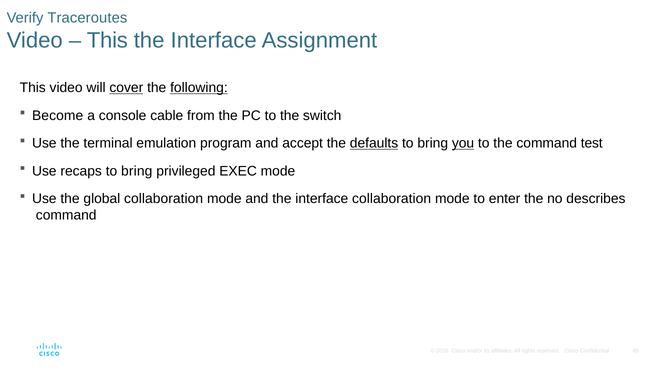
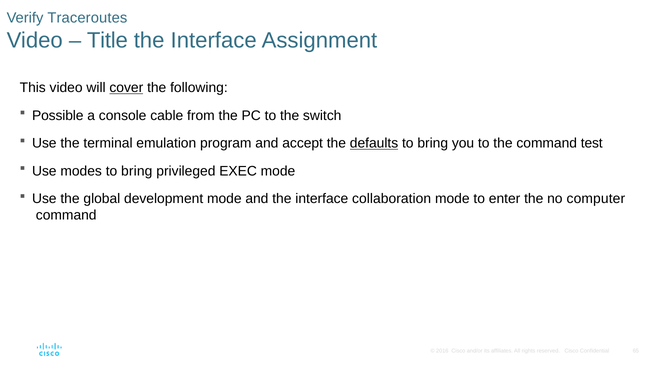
This: This -> Title (107, 41)
following underline: present -> none (199, 88)
Become: Become -> Possible (58, 115)
you underline: present -> none (463, 143)
recaps: recaps -> modes (81, 171)
global collaboration: collaboration -> development (164, 198)
describes: describes -> computer (596, 198)
